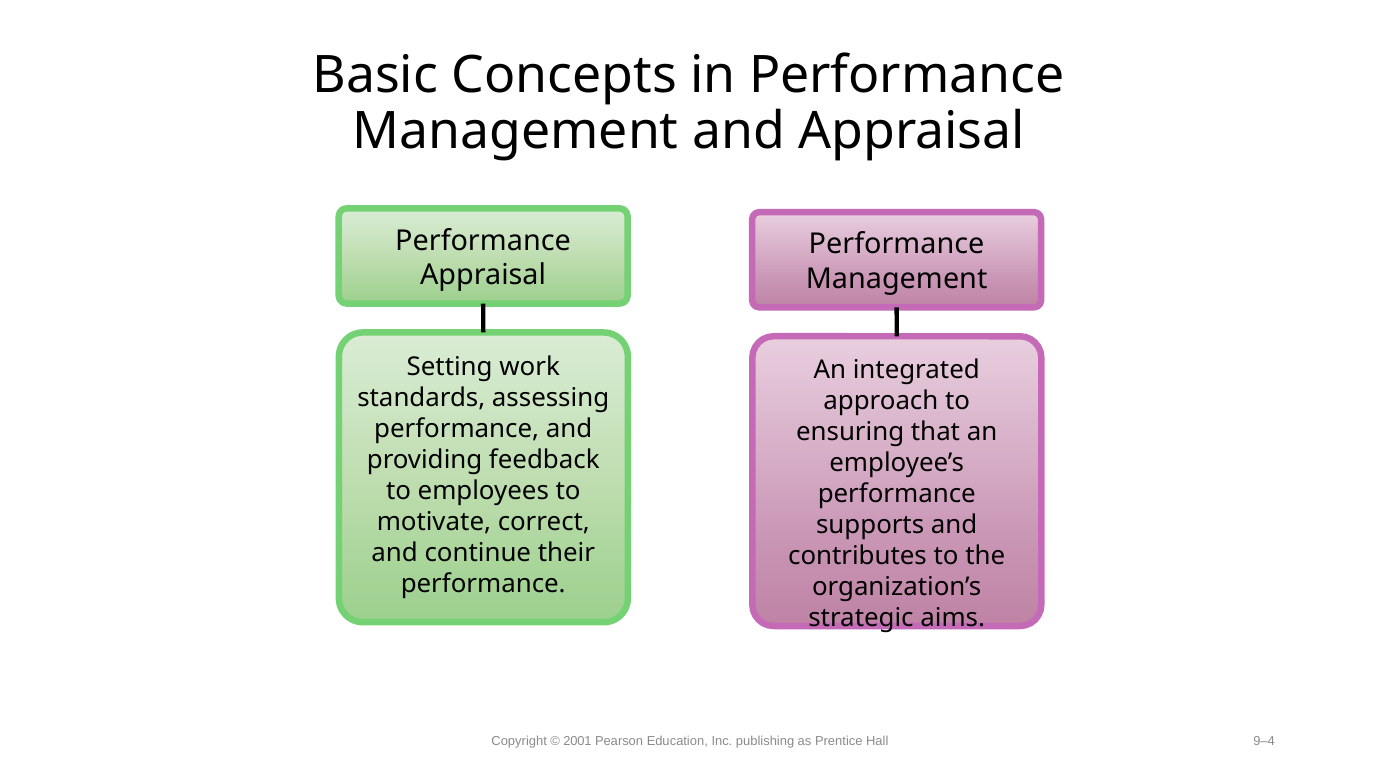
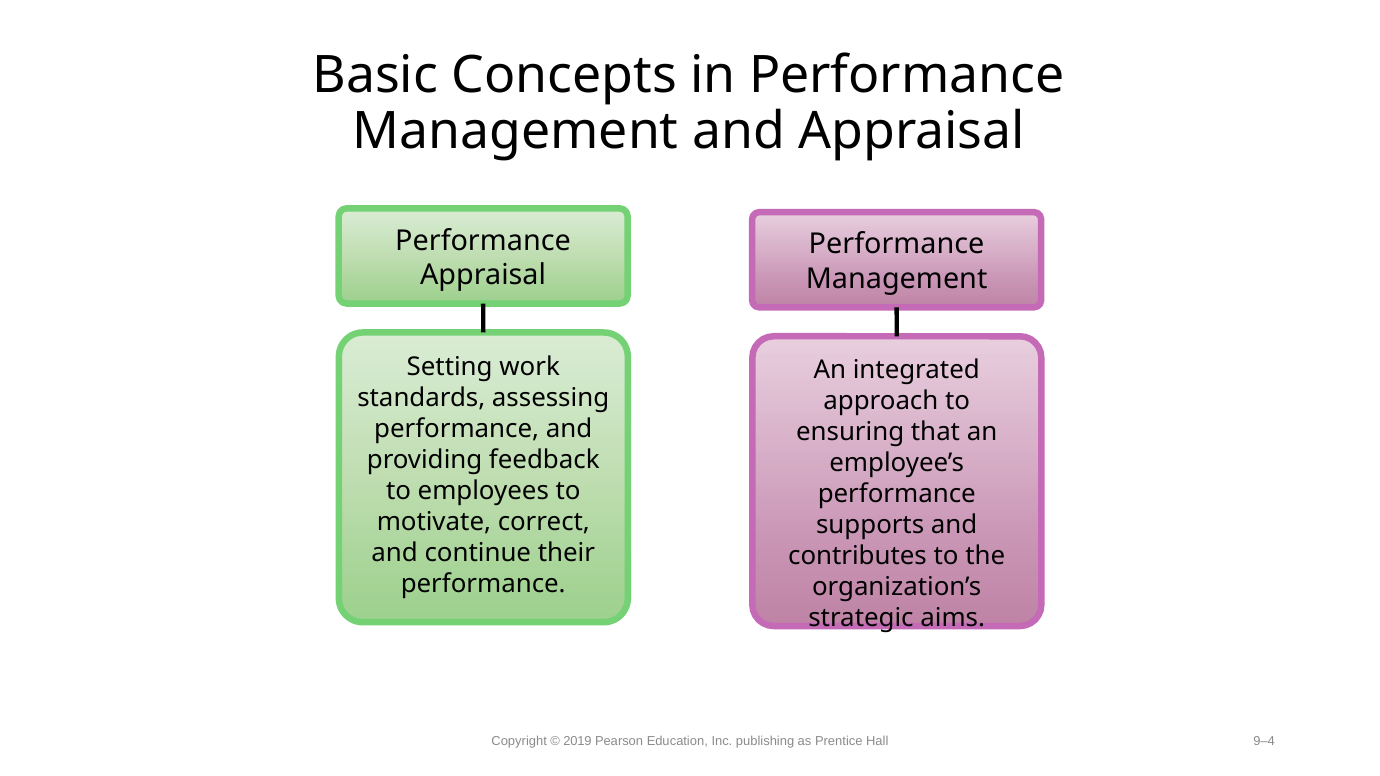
2001: 2001 -> 2019 (577, 741)
